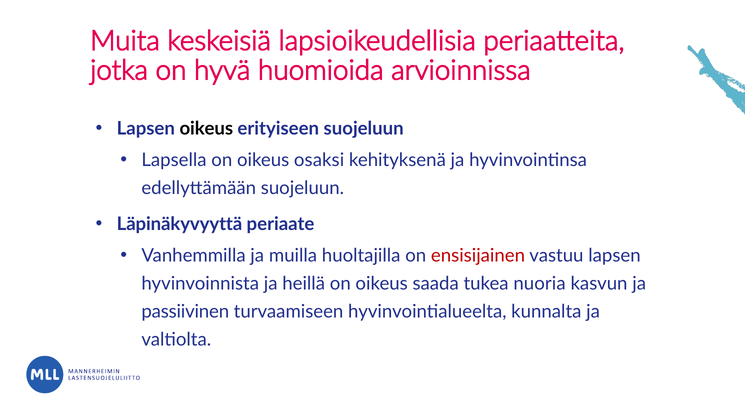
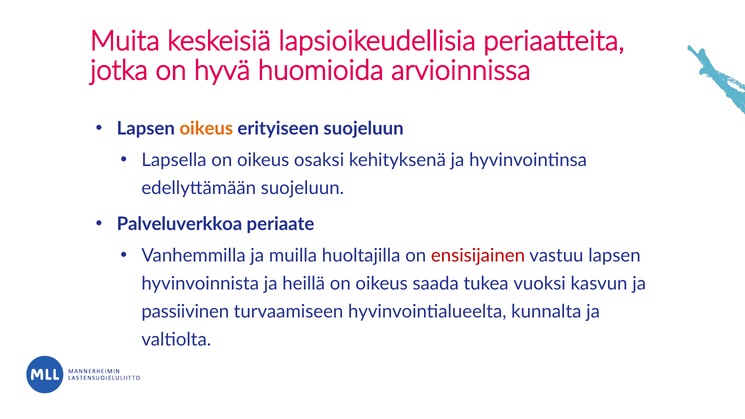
oikeus colour: black -> orange (206, 128)
Läpinäkyvyyttä: Läpinäkyvyyttä -> Palveluverkkoa (179, 224)
nuoria: nuoria -> vuoksi (540, 284)
